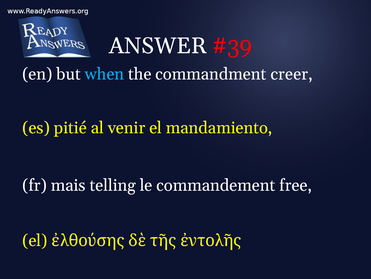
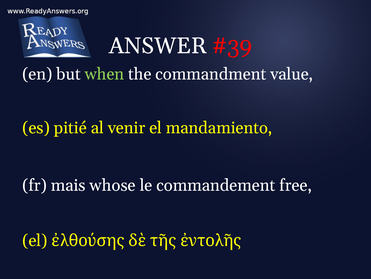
when colour: light blue -> light green (104, 74)
creer: creer -> value (292, 74)
telling: telling -> whose (113, 185)
